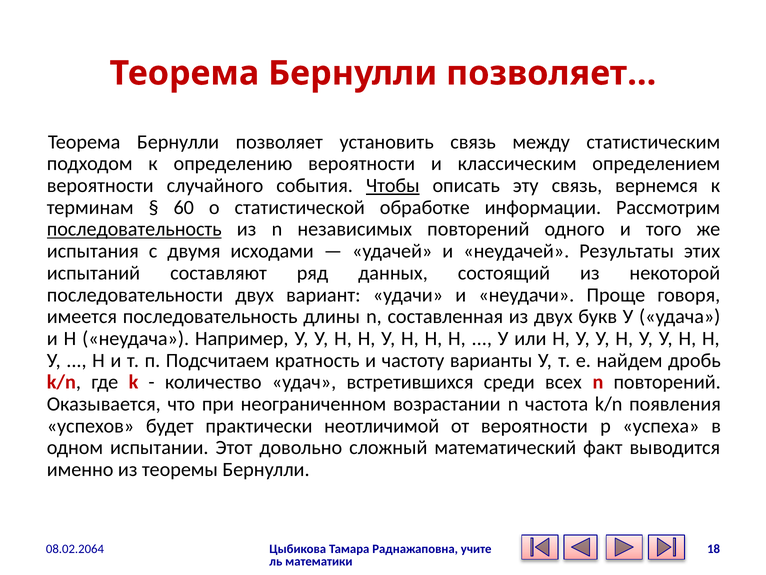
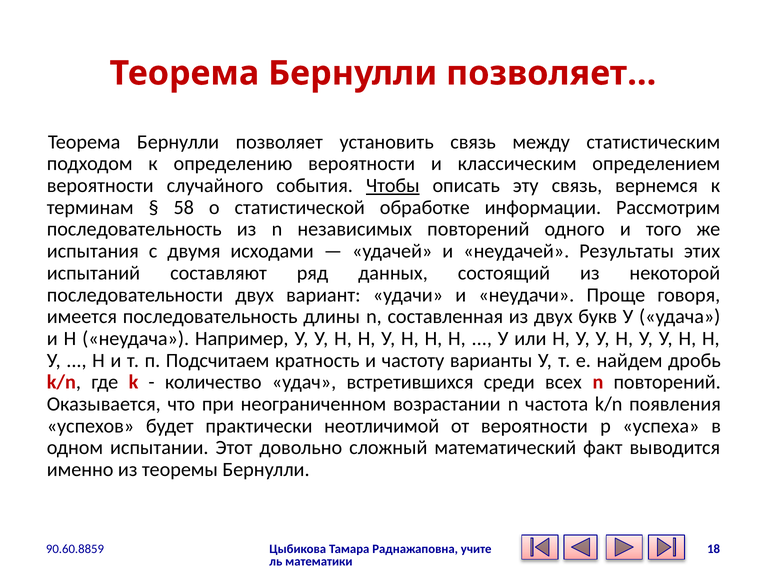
60: 60 -> 58 (184, 207)
последовательность underline: present -> none (134, 229)
08.02.2064: 08.02.2064 -> 90.60.8859 (75, 549)
